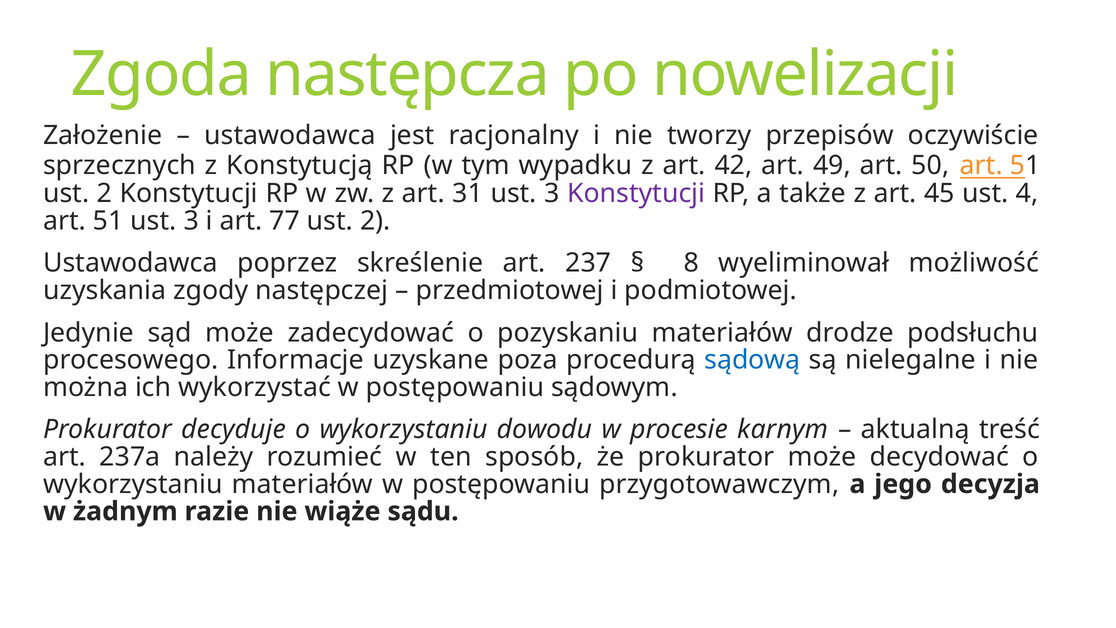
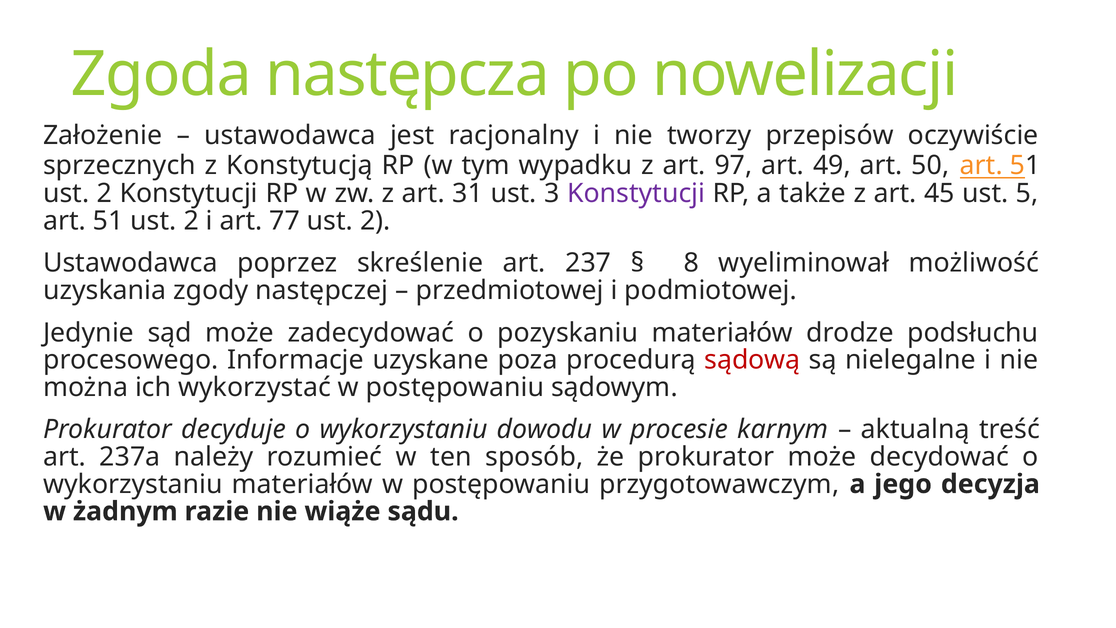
42: 42 -> 97 (733, 165)
4: 4 -> 5 (1027, 193)
3: 3 -> 2 (191, 221)
sądową colour: blue -> red (752, 360)
